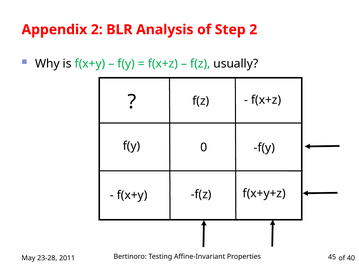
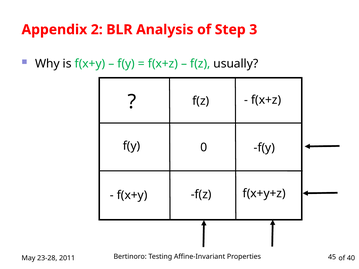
Step 2: 2 -> 3 (253, 30)
